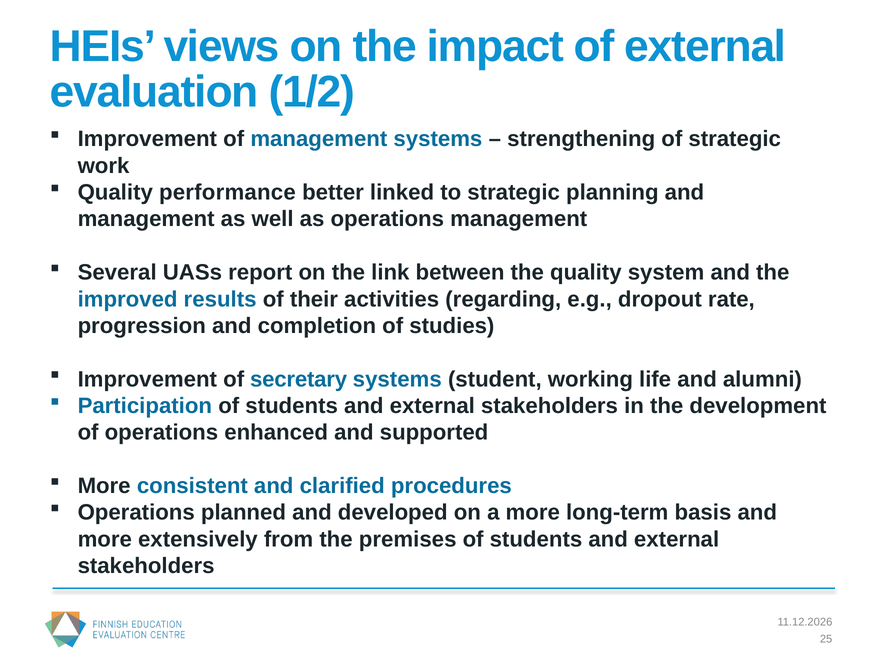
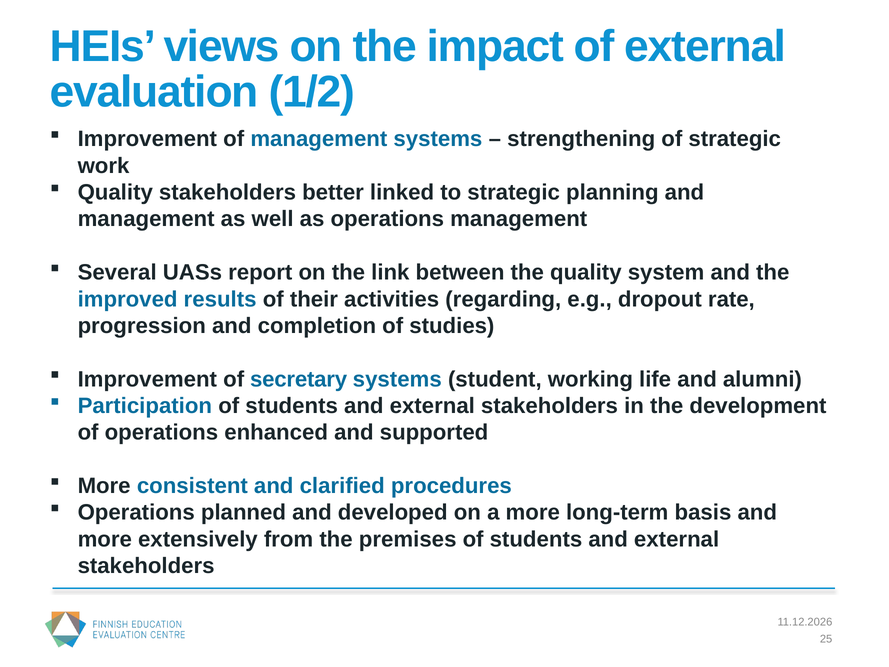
Quality performance: performance -> stakeholders (228, 192)
